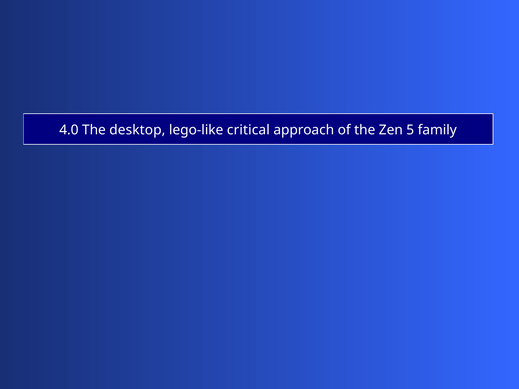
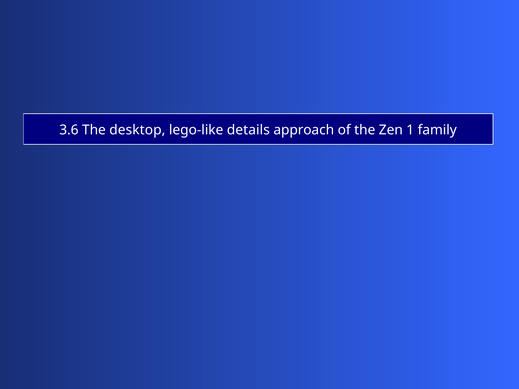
4.0: 4.0 -> 3.6 (69, 130)
critical: critical -> details (248, 130)
5: 5 -> 1 (410, 130)
